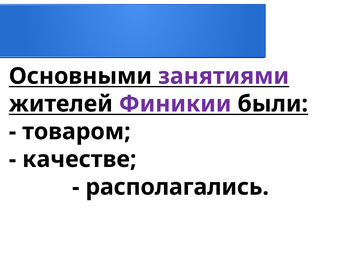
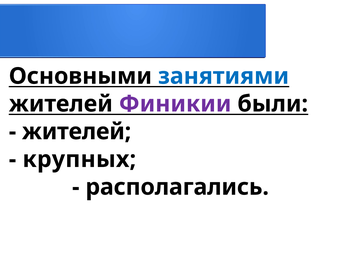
занятиями colour: purple -> blue (224, 76)
товаром: товаром -> жителей (77, 132)
качестве: качестве -> крупных (79, 159)
